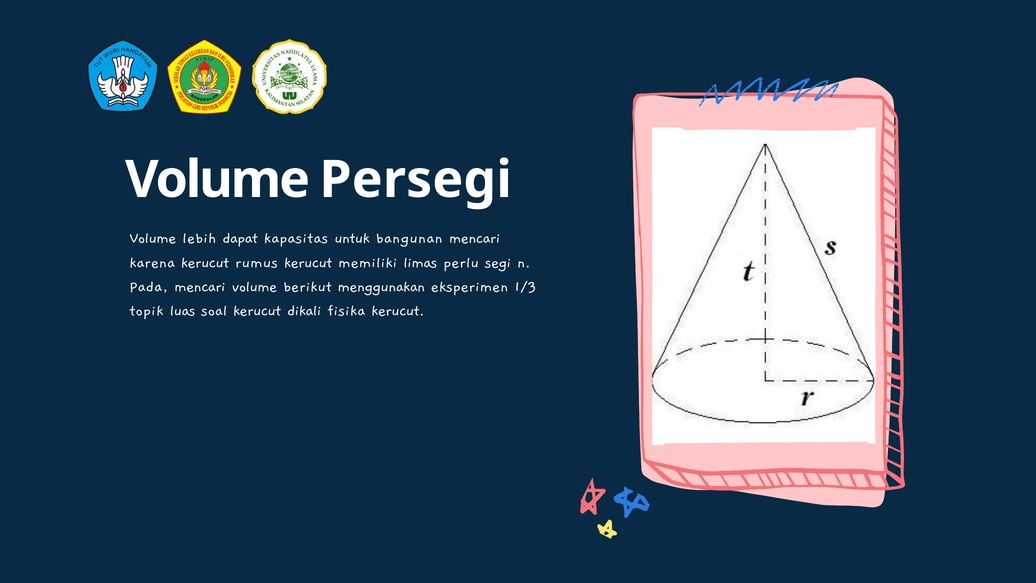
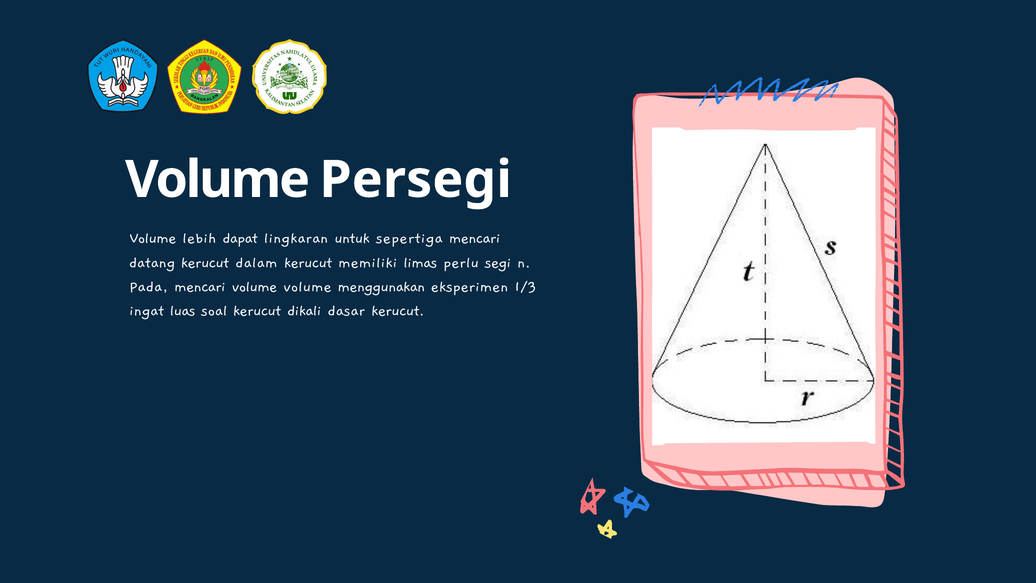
kapasitas: kapasitas -> lingkaran (296, 238)
bangunan: bangunan -> sepertiga (409, 238)
karena: karena -> datang (152, 262)
rumus: rumus -> dalam (257, 262)
volume berikut: berikut -> volume (308, 286)
topik: topik -> ingat (147, 310)
fisika: fisika -> dasar (346, 310)
